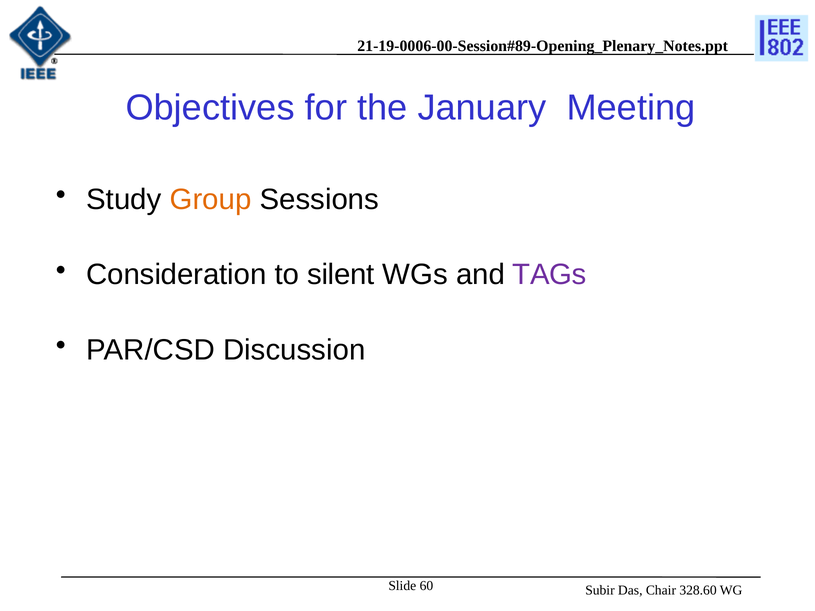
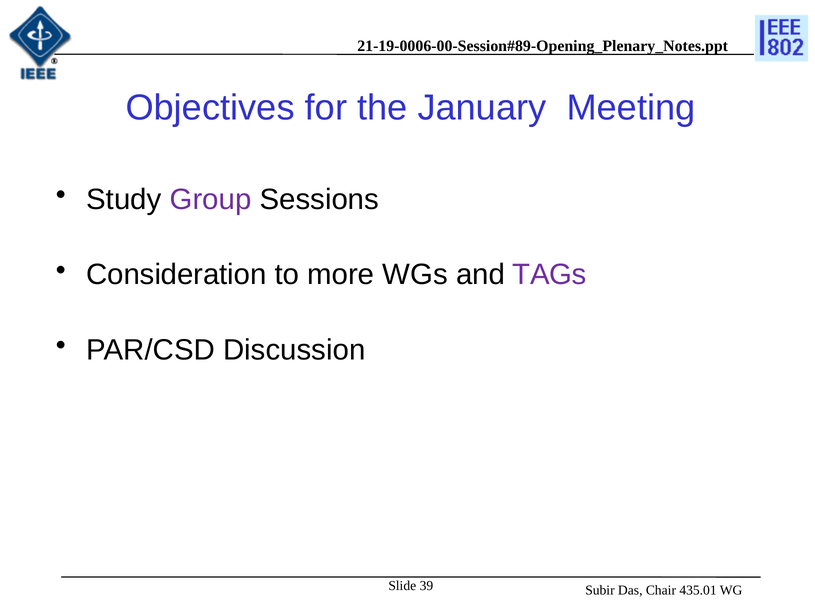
Group colour: orange -> purple (211, 200)
silent: silent -> more (341, 275)
60: 60 -> 39 (426, 586)
328.60: 328.60 -> 435.01 (698, 590)
